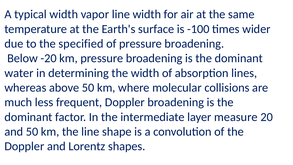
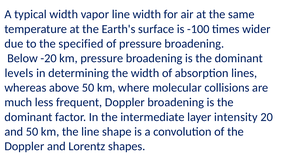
water: water -> levels (19, 73)
measure: measure -> intensity (236, 117)
